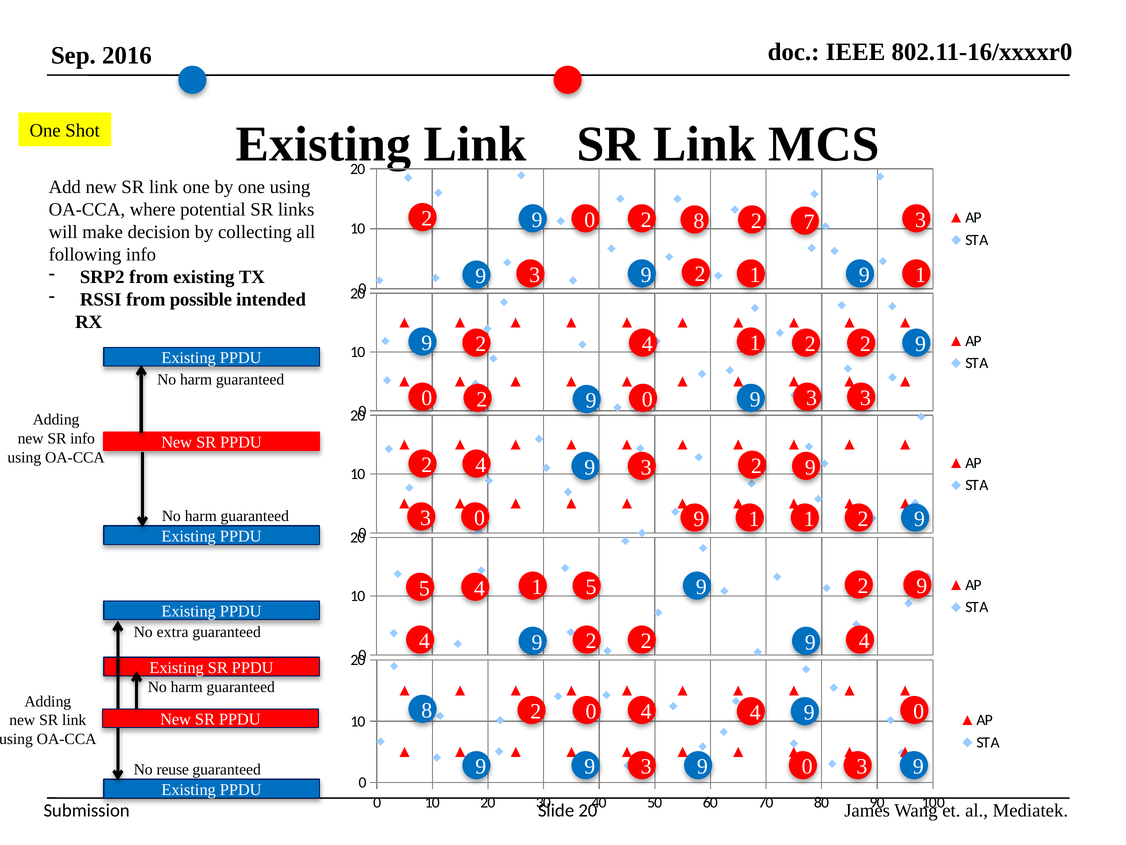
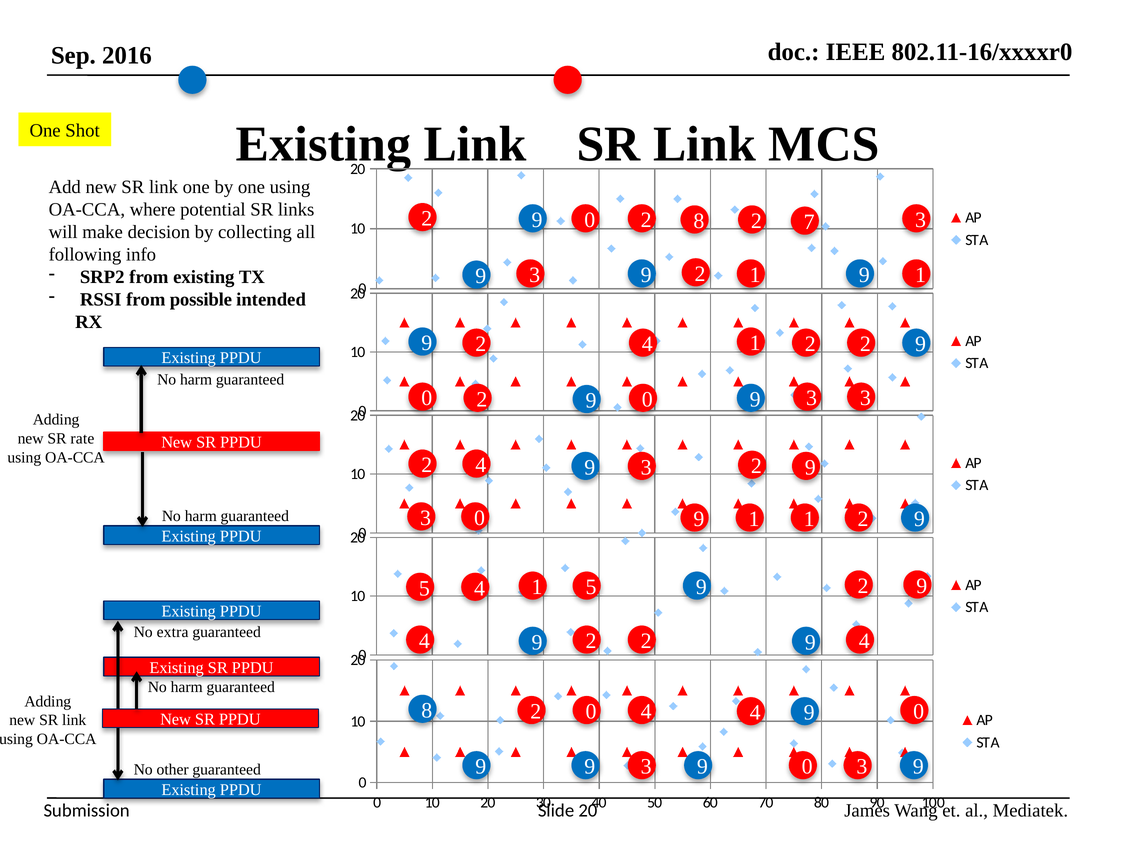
SR info: info -> rate (82, 438)
reuse: reuse -> other (173, 769)
